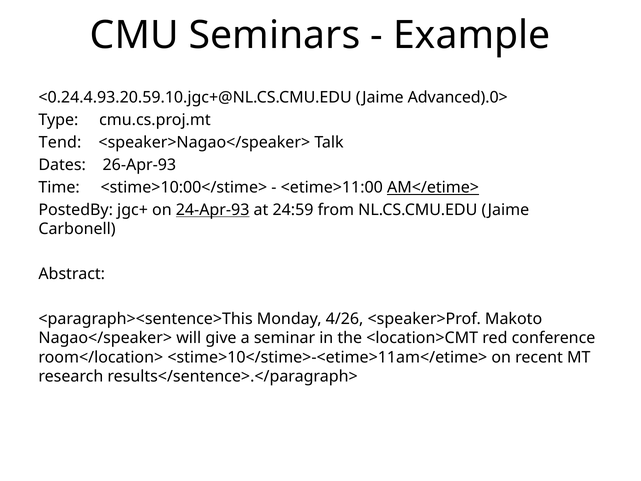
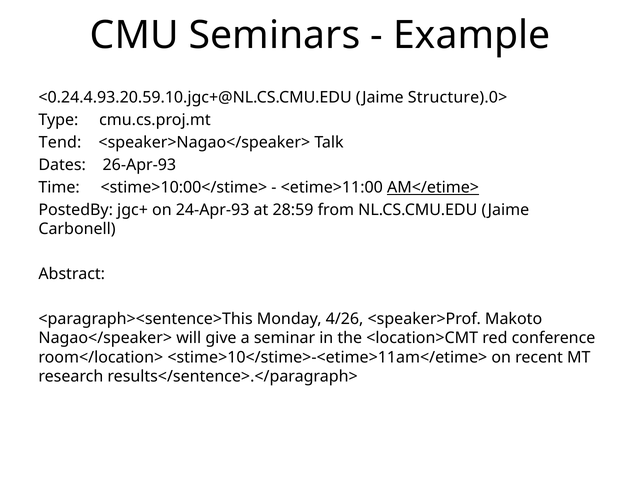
Advanced).0>: Advanced).0> -> Structure).0> (458, 98)
24-Apr-93 underline: present -> none (213, 210)
24:59: 24:59 -> 28:59 (293, 210)
